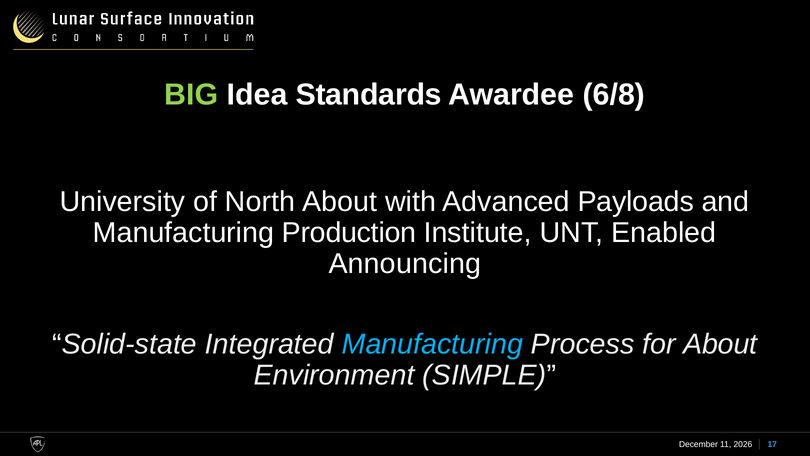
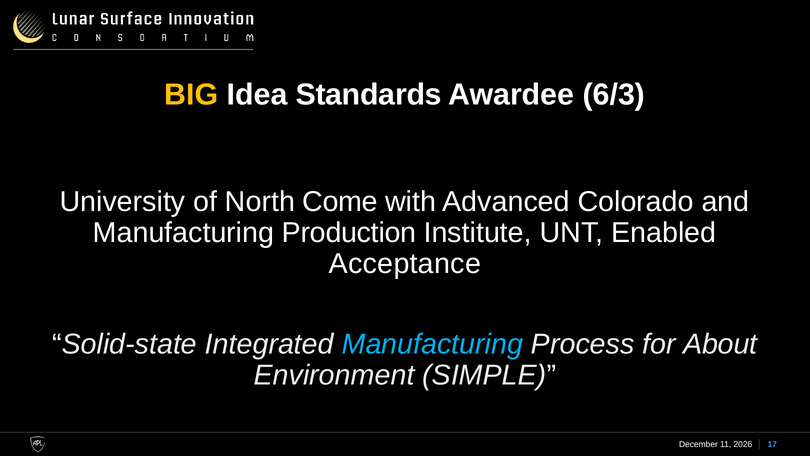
BIG colour: light green -> yellow (191, 95)
6/8: 6/8 -> 6/3 (614, 95)
North About: About -> Come (340, 201)
Payloads: Payloads -> Colorado (636, 201)
Announcing: Announcing -> Acceptance (405, 263)
